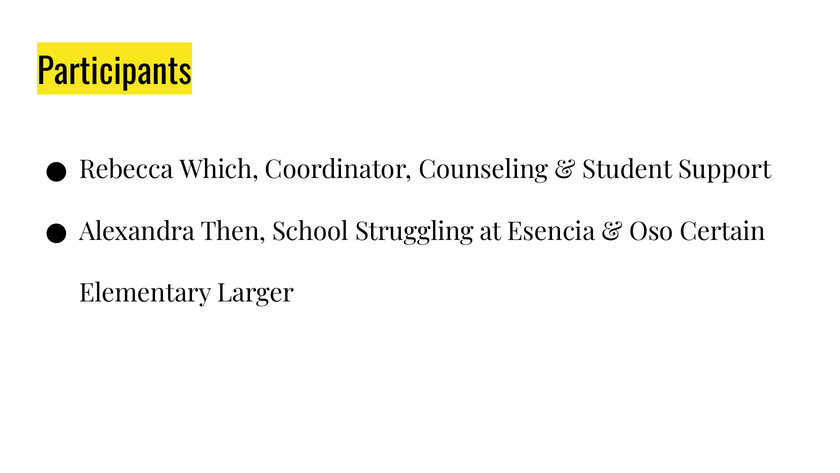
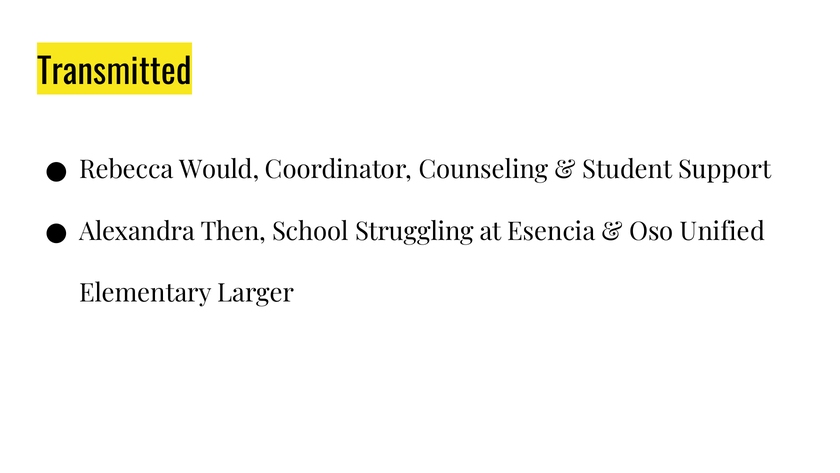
Participants: Participants -> Transmitted (114, 73)
Which: Which -> Would (219, 170)
Certain: Certain -> Unified (722, 231)
